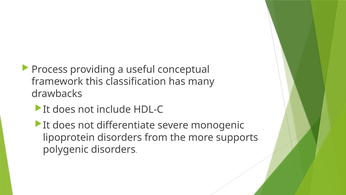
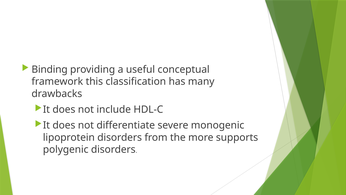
Process: Process -> Binding (50, 69)
